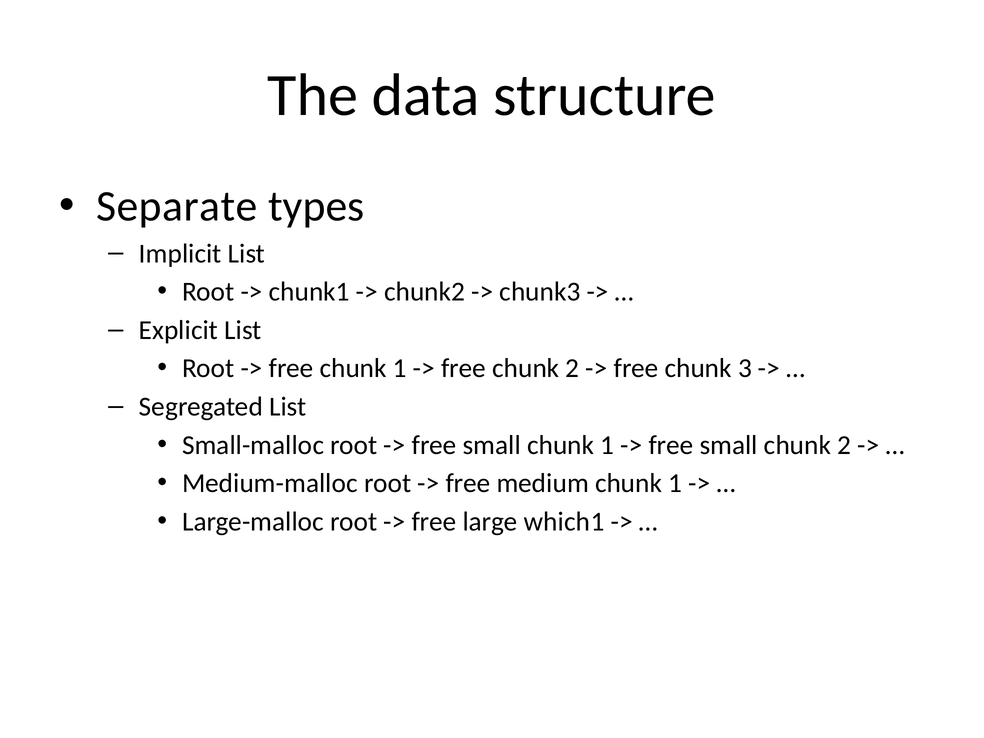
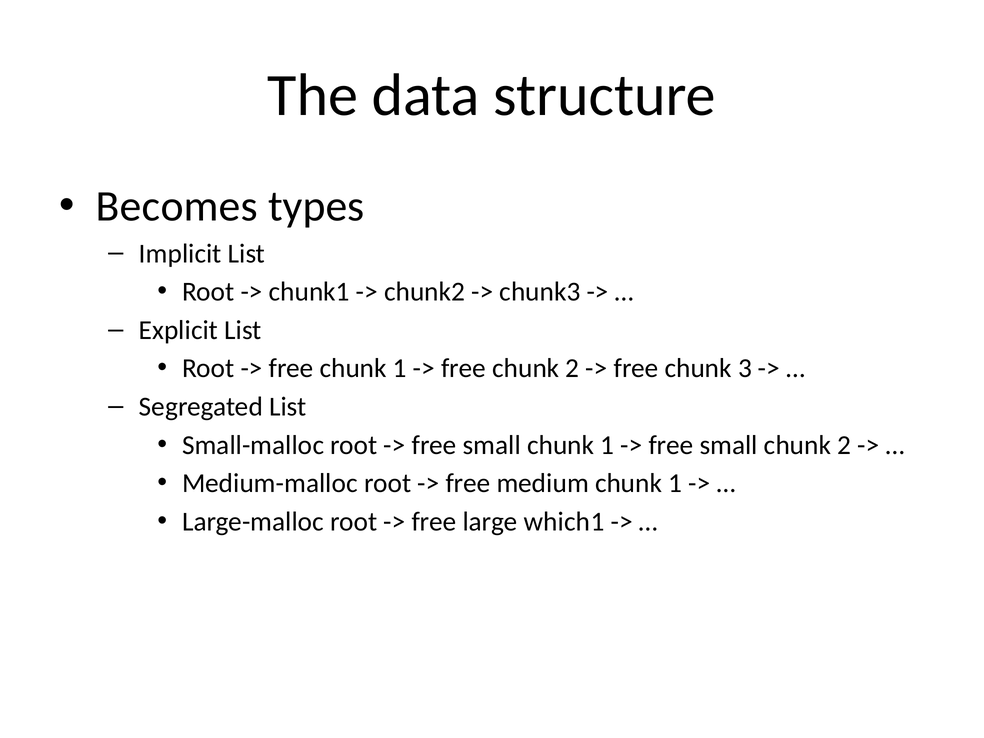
Separate: Separate -> Becomes (177, 206)
